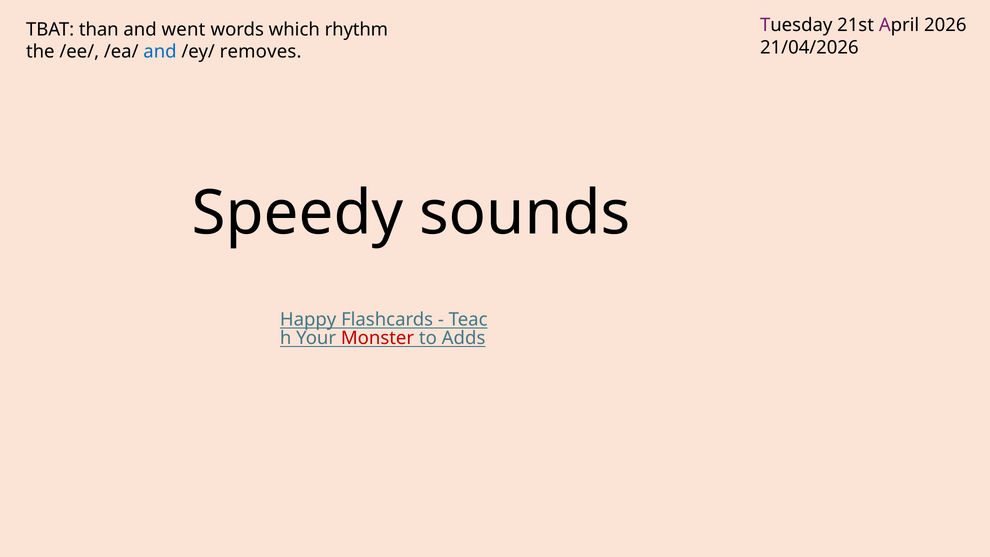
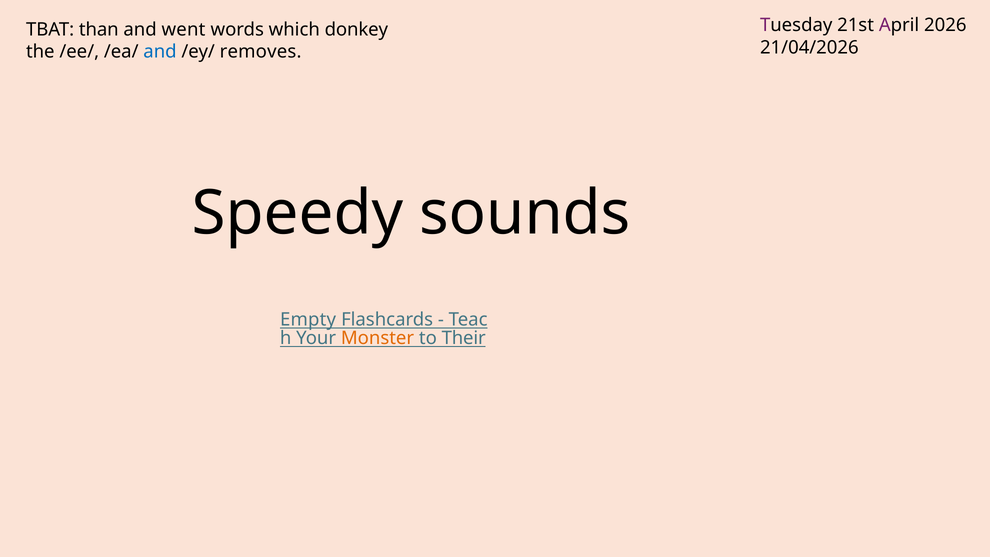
rhythm: rhythm -> donkey (356, 29)
Happy: Happy -> Empty (308, 320)
Monster colour: red -> orange (378, 338)
Adds: Adds -> Their (464, 338)
